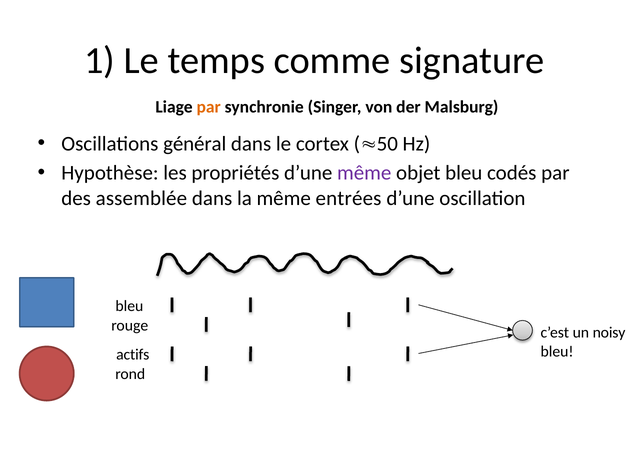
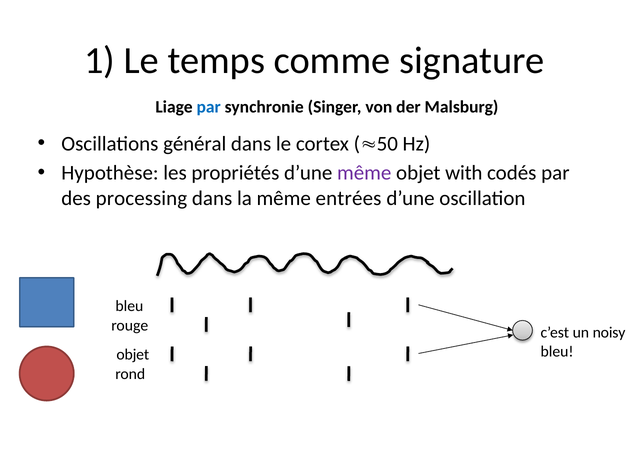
par colour: orange -> blue (209, 107)
objet bleu: bleu -> with (464, 173)
assemblée: assemblée -> processing (141, 198)
actifs: actifs -> objet (133, 355)
